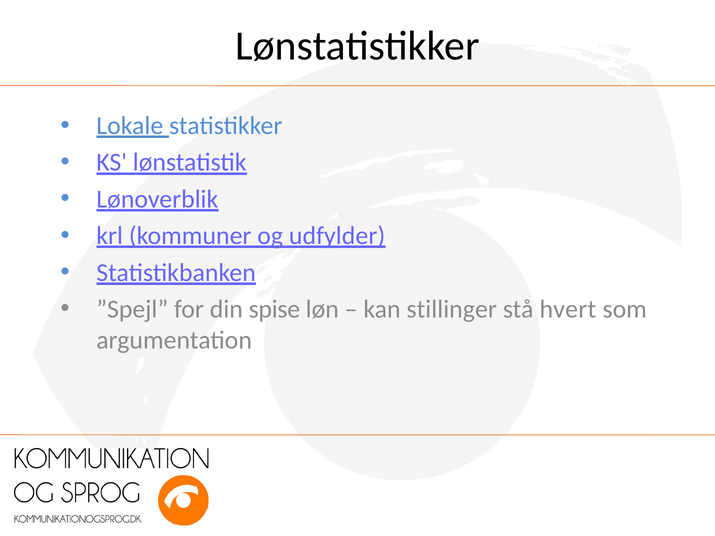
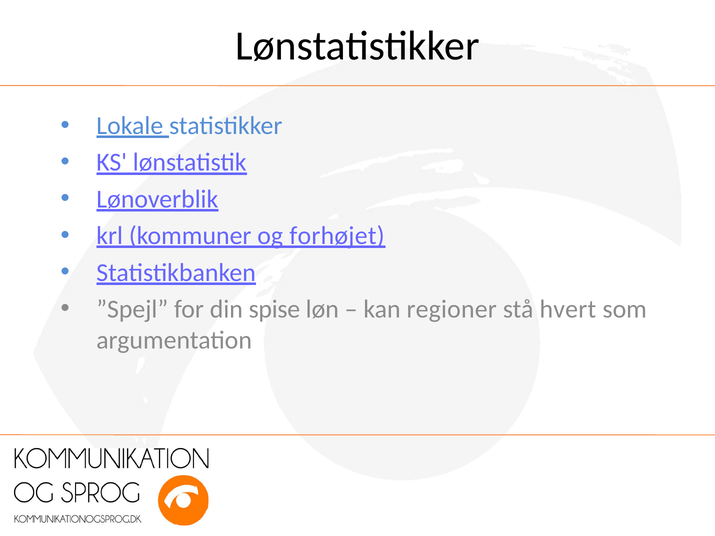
udfylder: udfylder -> forhøjet (337, 236)
stillinger: stillinger -> regioner (452, 309)
